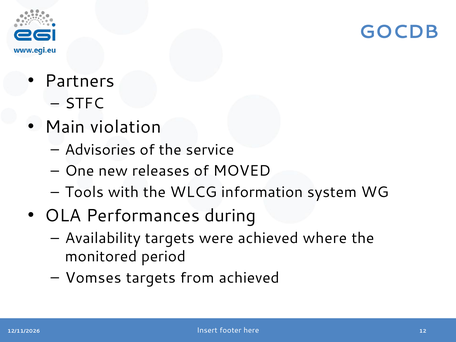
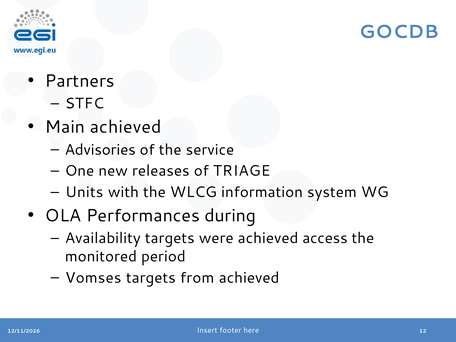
Main violation: violation -> achieved (126, 127)
MOVED: MOVED -> TRIAGE (242, 171)
Tools: Tools -> Units (84, 192)
where: where -> access (325, 238)
